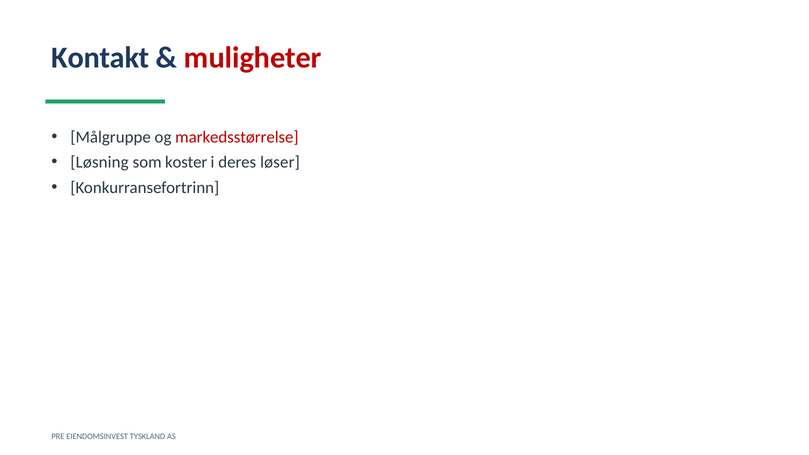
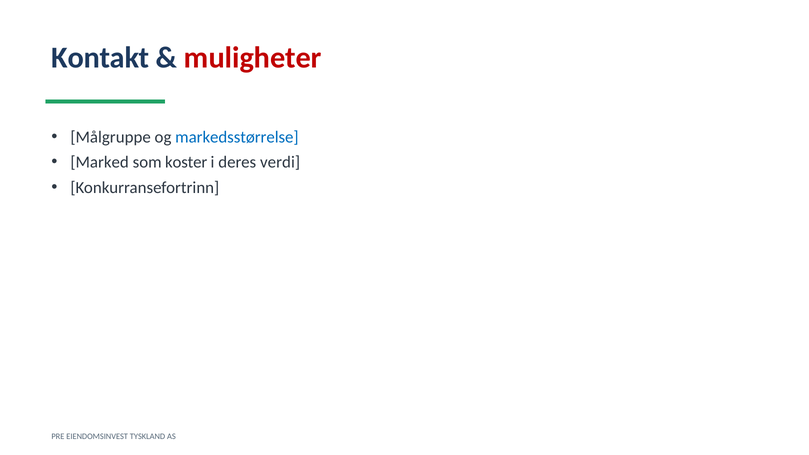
markedsstørrelse colour: red -> blue (237, 137)
Løsning: Løsning -> Marked (100, 162)
løser: løser -> verdi (280, 162)
